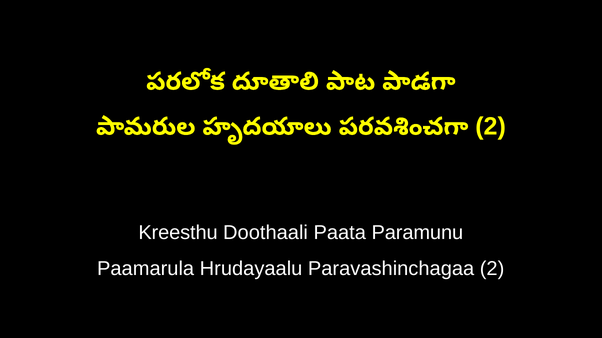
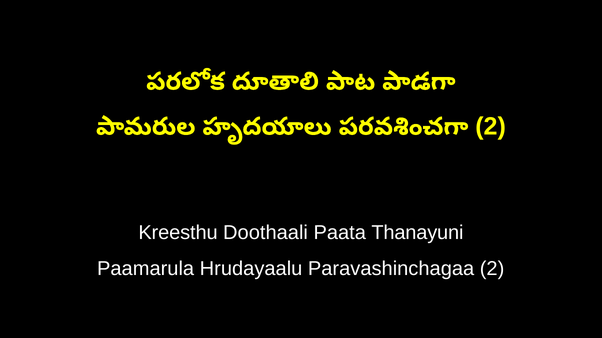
Paramunu: Paramunu -> Thanayuni (417, 233)
